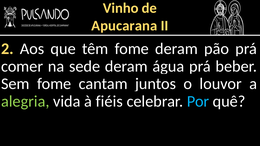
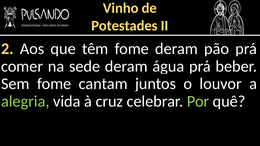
Apucarana: Apucarana -> Potestades (124, 26)
fiéis: fiéis -> cruz (109, 102)
Por colour: light blue -> light green (198, 102)
